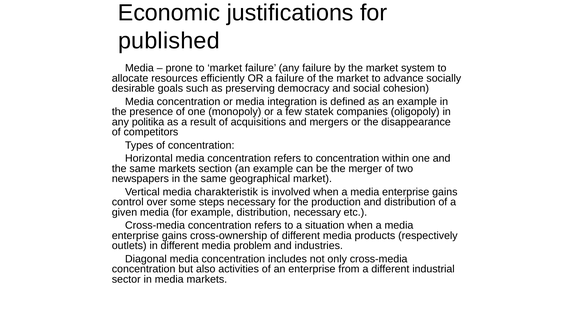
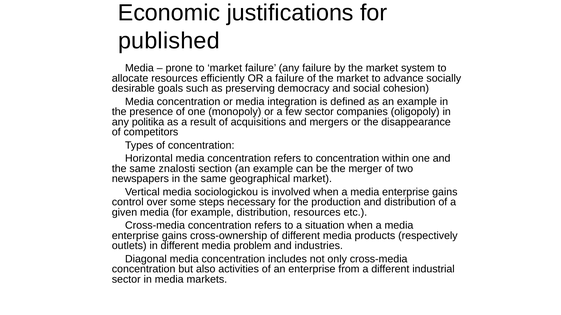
few statek: statek -> sector (319, 112)
same markets: markets -> znalosti (177, 169)
charakteristik: charakteristik -> sociologickou (226, 192)
distribution necessary: necessary -> resources (317, 213)
